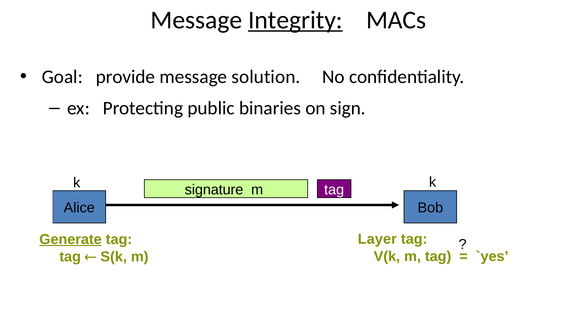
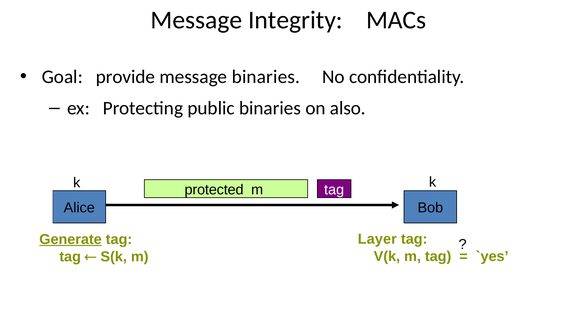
Integrity underline: present -> none (295, 20)
message solution: solution -> binaries (266, 77)
sign: sign -> also (348, 108)
signature: signature -> protected (214, 190)
